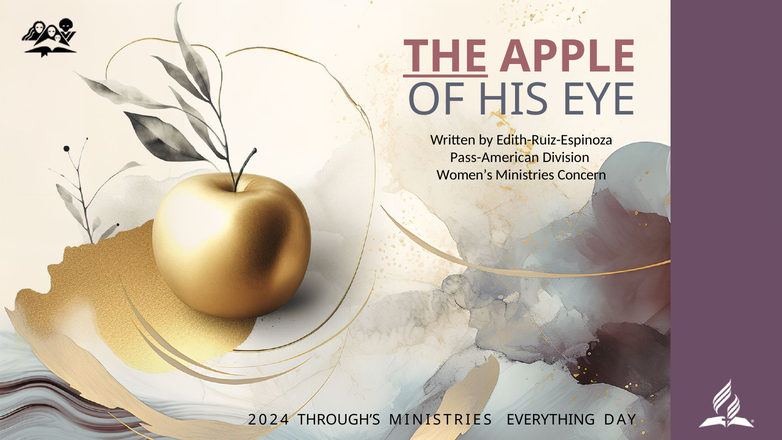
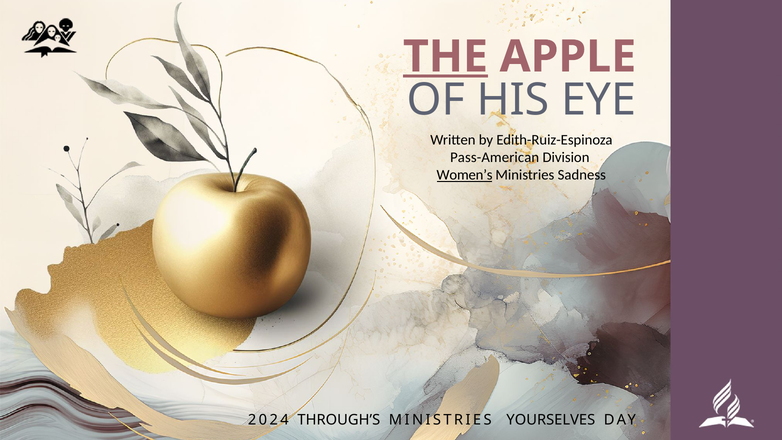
Women’s underline: none -> present (465, 175)
Concern: Concern -> Sadness (582, 175)
EVERYTHING: EVERYTHING -> YOURSELVES (551, 420)
